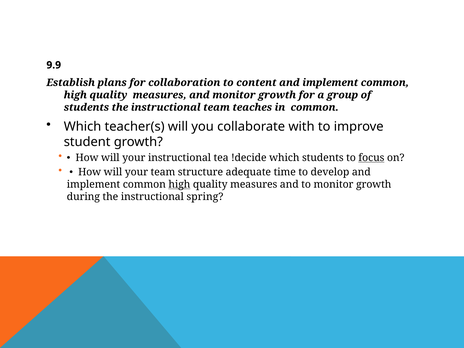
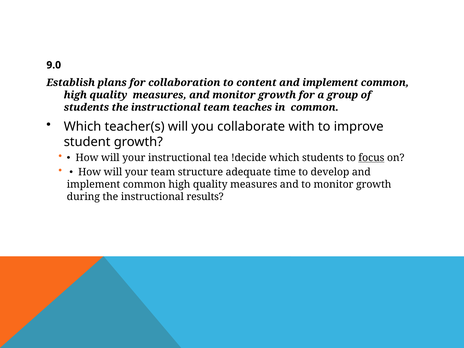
9.9: 9.9 -> 9.0 (54, 65)
high underline: present -> none (179, 184)
spring: spring -> results (205, 197)
